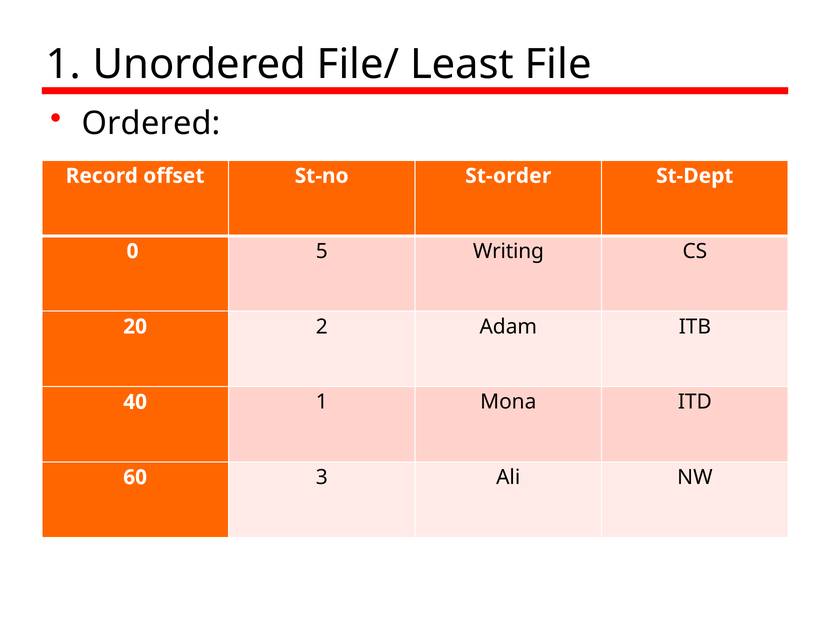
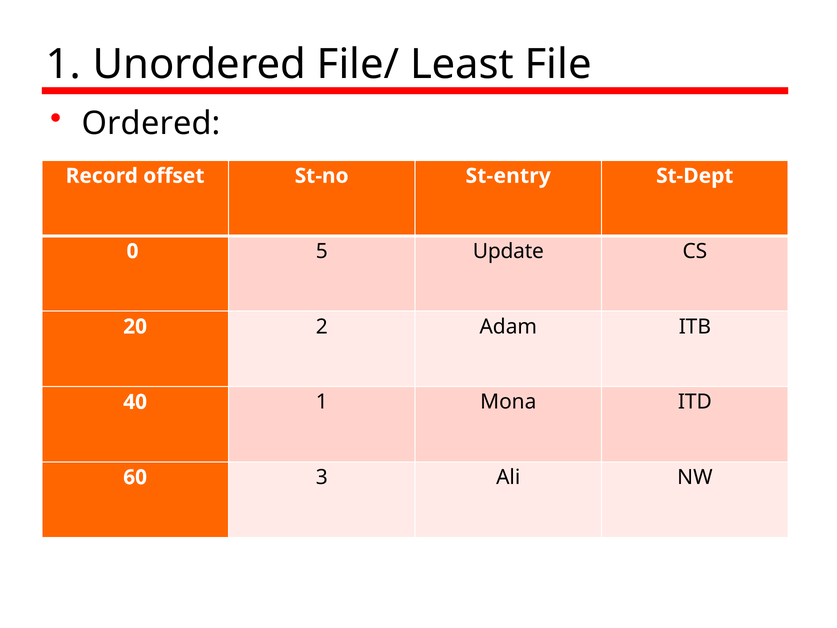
St-order: St-order -> St-entry (508, 176)
Writing: Writing -> Update (508, 251)
